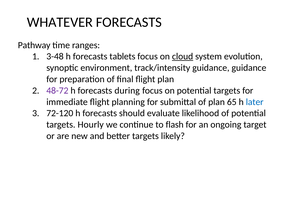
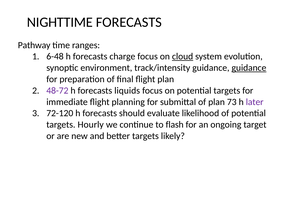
WHATEVER: WHATEVER -> NIGHTTIME (60, 22)
3-48: 3-48 -> 6-48 (55, 56)
tablets: tablets -> charge (122, 56)
guidance underline: none -> present (249, 68)
during: during -> liquids (127, 91)
65: 65 -> 73 (232, 102)
later colour: blue -> purple (255, 102)
